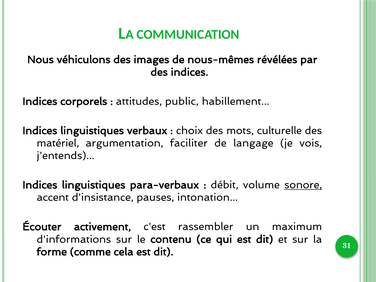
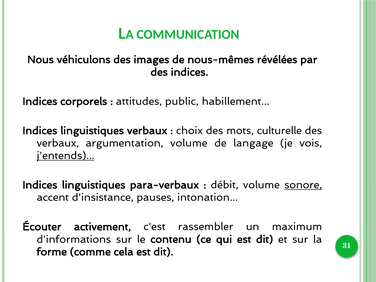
matériel: matériel -> verbaux (58, 143)
argumentation faciliter: faciliter -> volume (189, 143)
j'entends underline: none -> present (66, 156)
